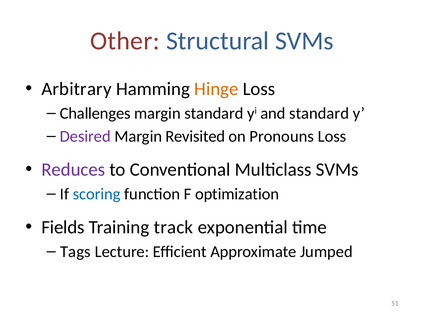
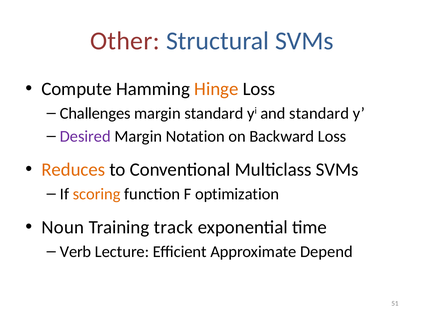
Arbitrary: Arbitrary -> Compute (77, 89)
Revisited: Revisited -> Notation (195, 136)
Pronouns: Pronouns -> Backward (282, 136)
Reduces colour: purple -> orange (73, 170)
scoring colour: blue -> orange (97, 194)
Fields: Fields -> Noun (63, 227)
Tags: Tags -> Verb (76, 252)
Jumped: Jumped -> Depend (326, 252)
